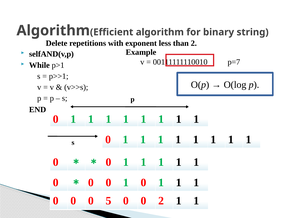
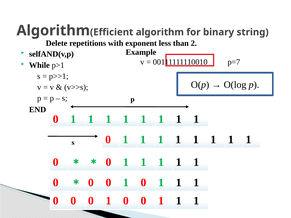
0 0 0 5: 5 -> 1 (108, 201)
2: 2 -> 1 (161, 201)
